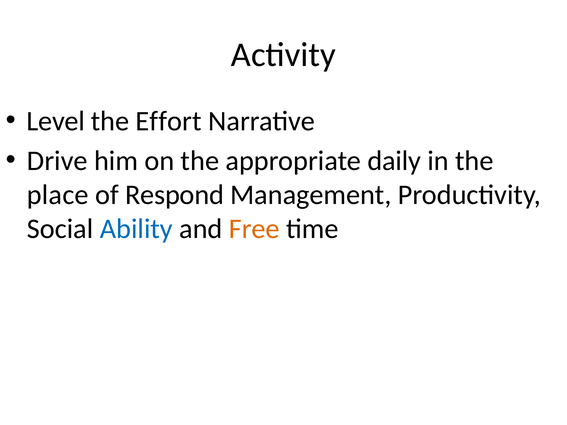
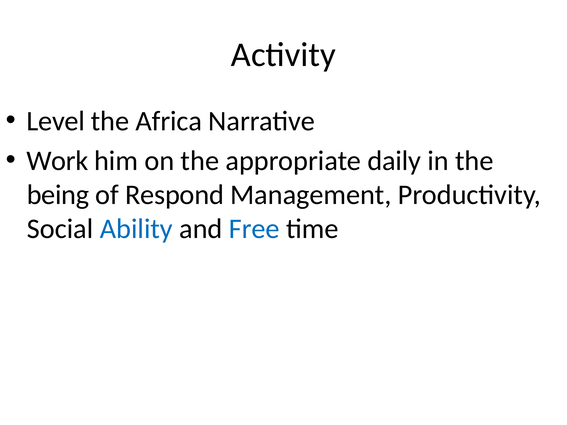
Effort: Effort -> Africa (169, 121)
Drive: Drive -> Work (57, 161)
place: place -> being (58, 195)
Free colour: orange -> blue (254, 229)
